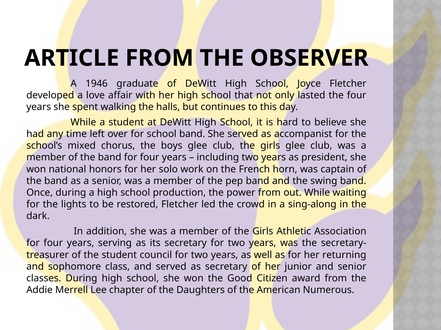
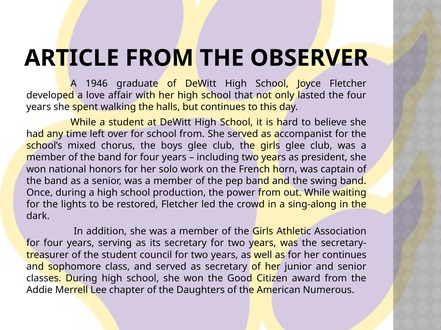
school band: band -> from (192, 134)
her returning: returning -> continues (344, 255)
